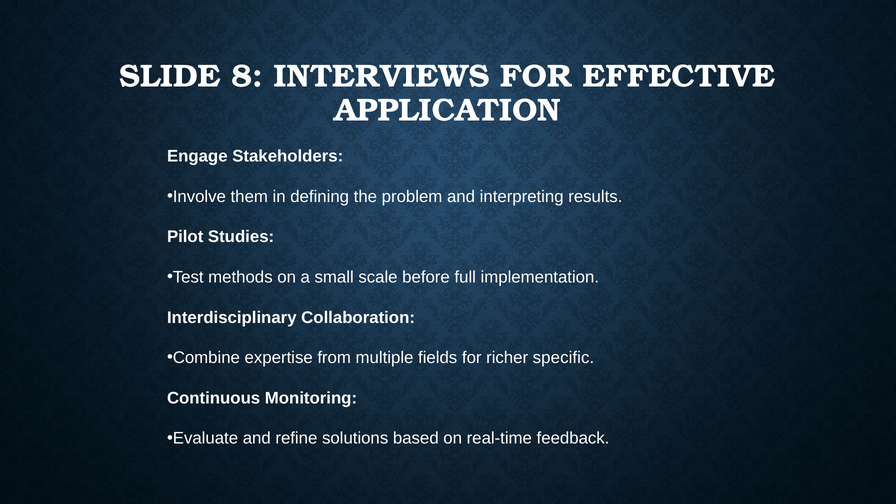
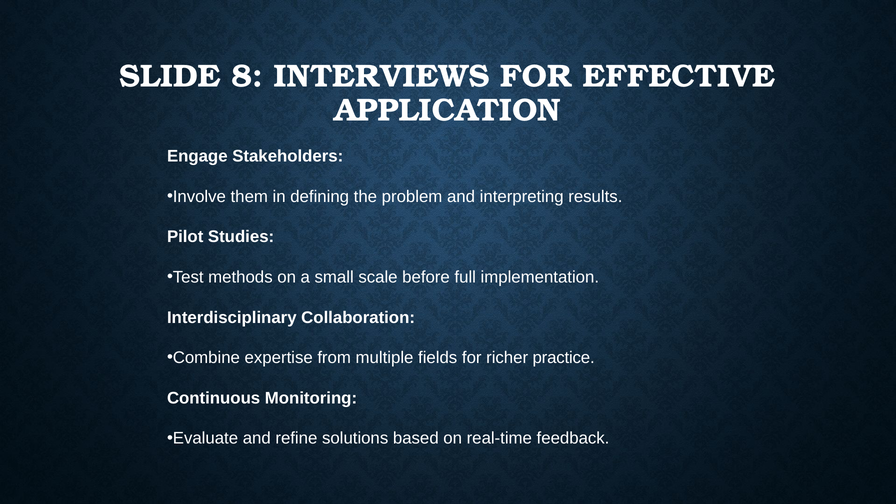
specific: specific -> practice (564, 358)
